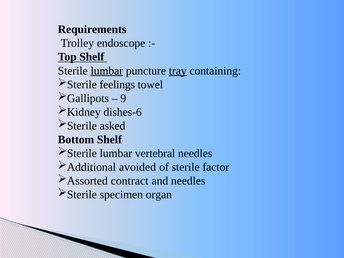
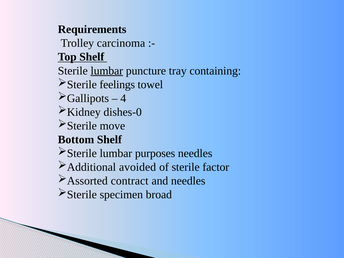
endoscope: endoscope -> carcinoma (121, 43)
tray underline: present -> none (178, 71)
9: 9 -> 4 (123, 98)
dishes-6: dishes-6 -> dishes-0 (123, 112)
asked: asked -> move (112, 126)
vertebral: vertebral -> purposes (155, 153)
organ: organ -> broad (159, 195)
